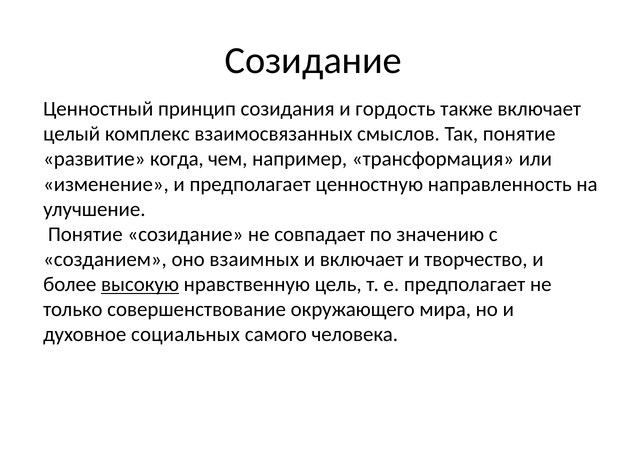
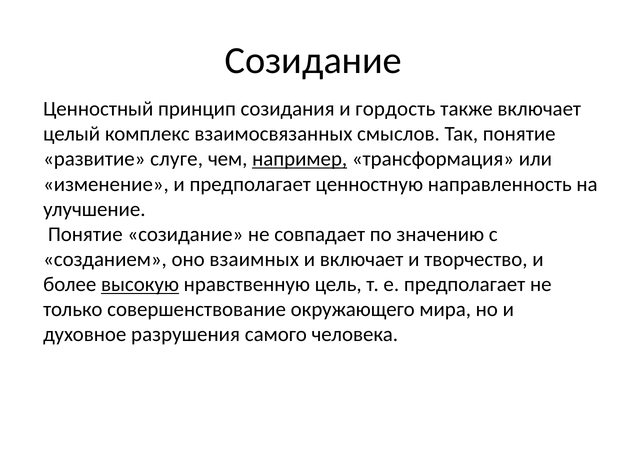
когда: когда -> слуге (177, 159)
например underline: none -> present (300, 159)
социальных: социальных -> разрушения (186, 335)
